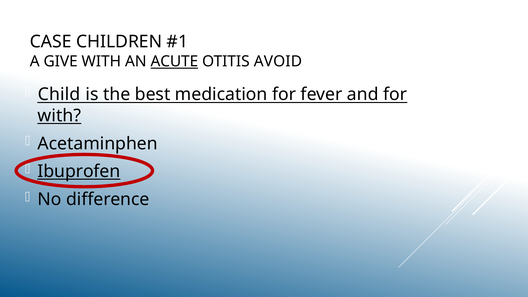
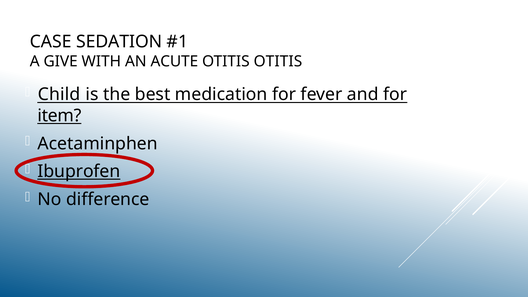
CHILDREN: CHILDREN -> SEDATION (119, 42)
ACUTE underline: present -> none (174, 61)
OTITIS AVOID: AVOID -> OTITIS (278, 61)
with: with -> item (59, 116)
